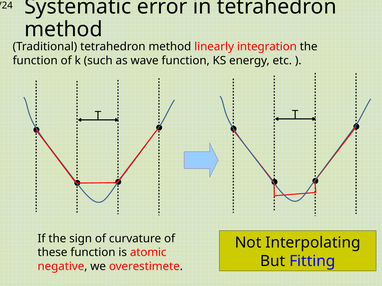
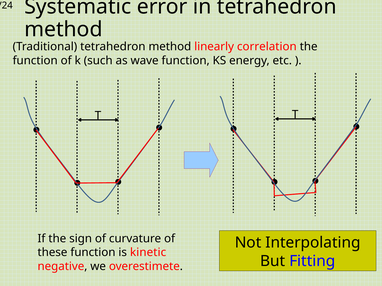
integration: integration -> correlation (267, 47)
atomic: atomic -> kinetic (148, 253)
